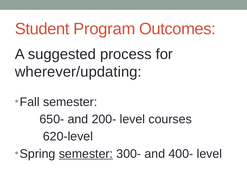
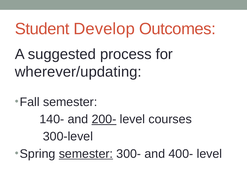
Program: Program -> Develop (104, 29)
650-: 650- -> 140- (52, 119)
200- underline: none -> present (104, 119)
620-level: 620-level -> 300-level (68, 137)
